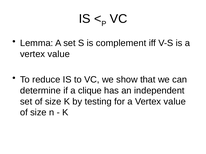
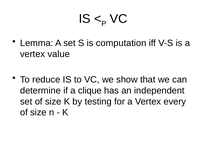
complement: complement -> computation (121, 43)
for a Vertex value: value -> every (175, 102)
